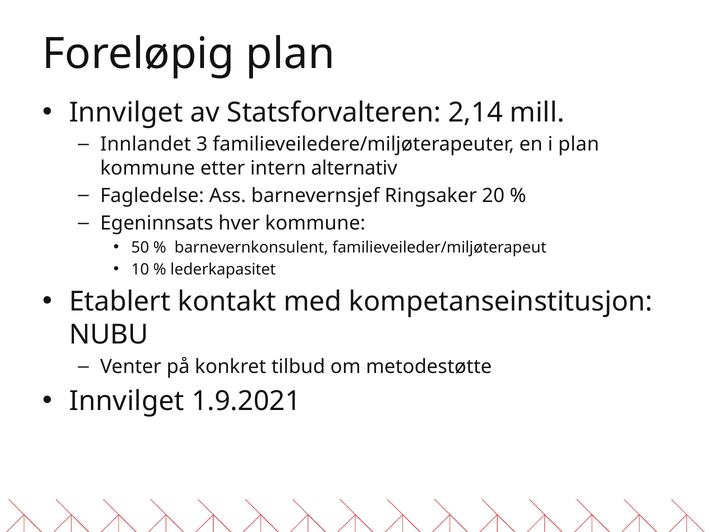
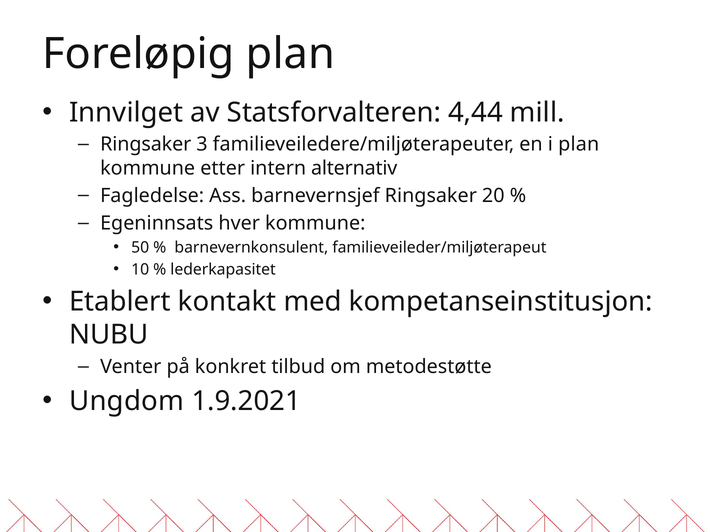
2,14: 2,14 -> 4,44 (476, 113)
Innlandet: Innlandet -> Ringsaker (146, 144)
Innvilget: Innvilget -> Ungdom (127, 402)
